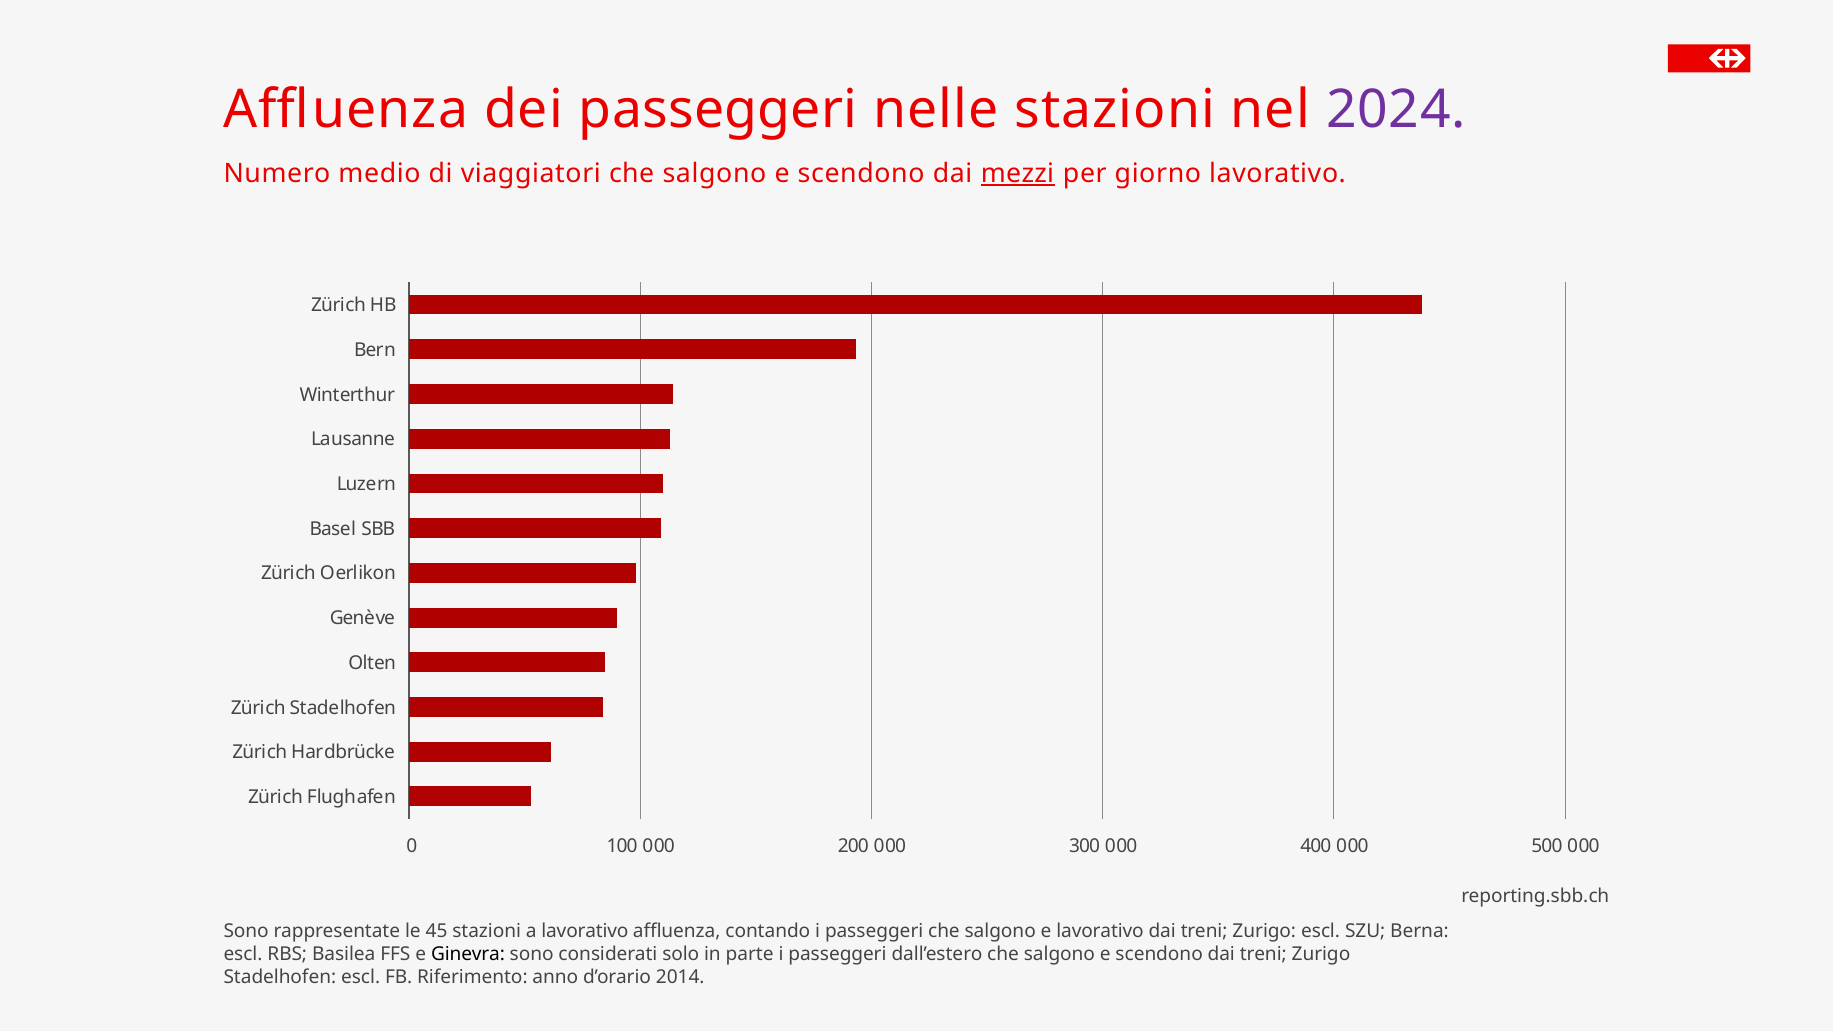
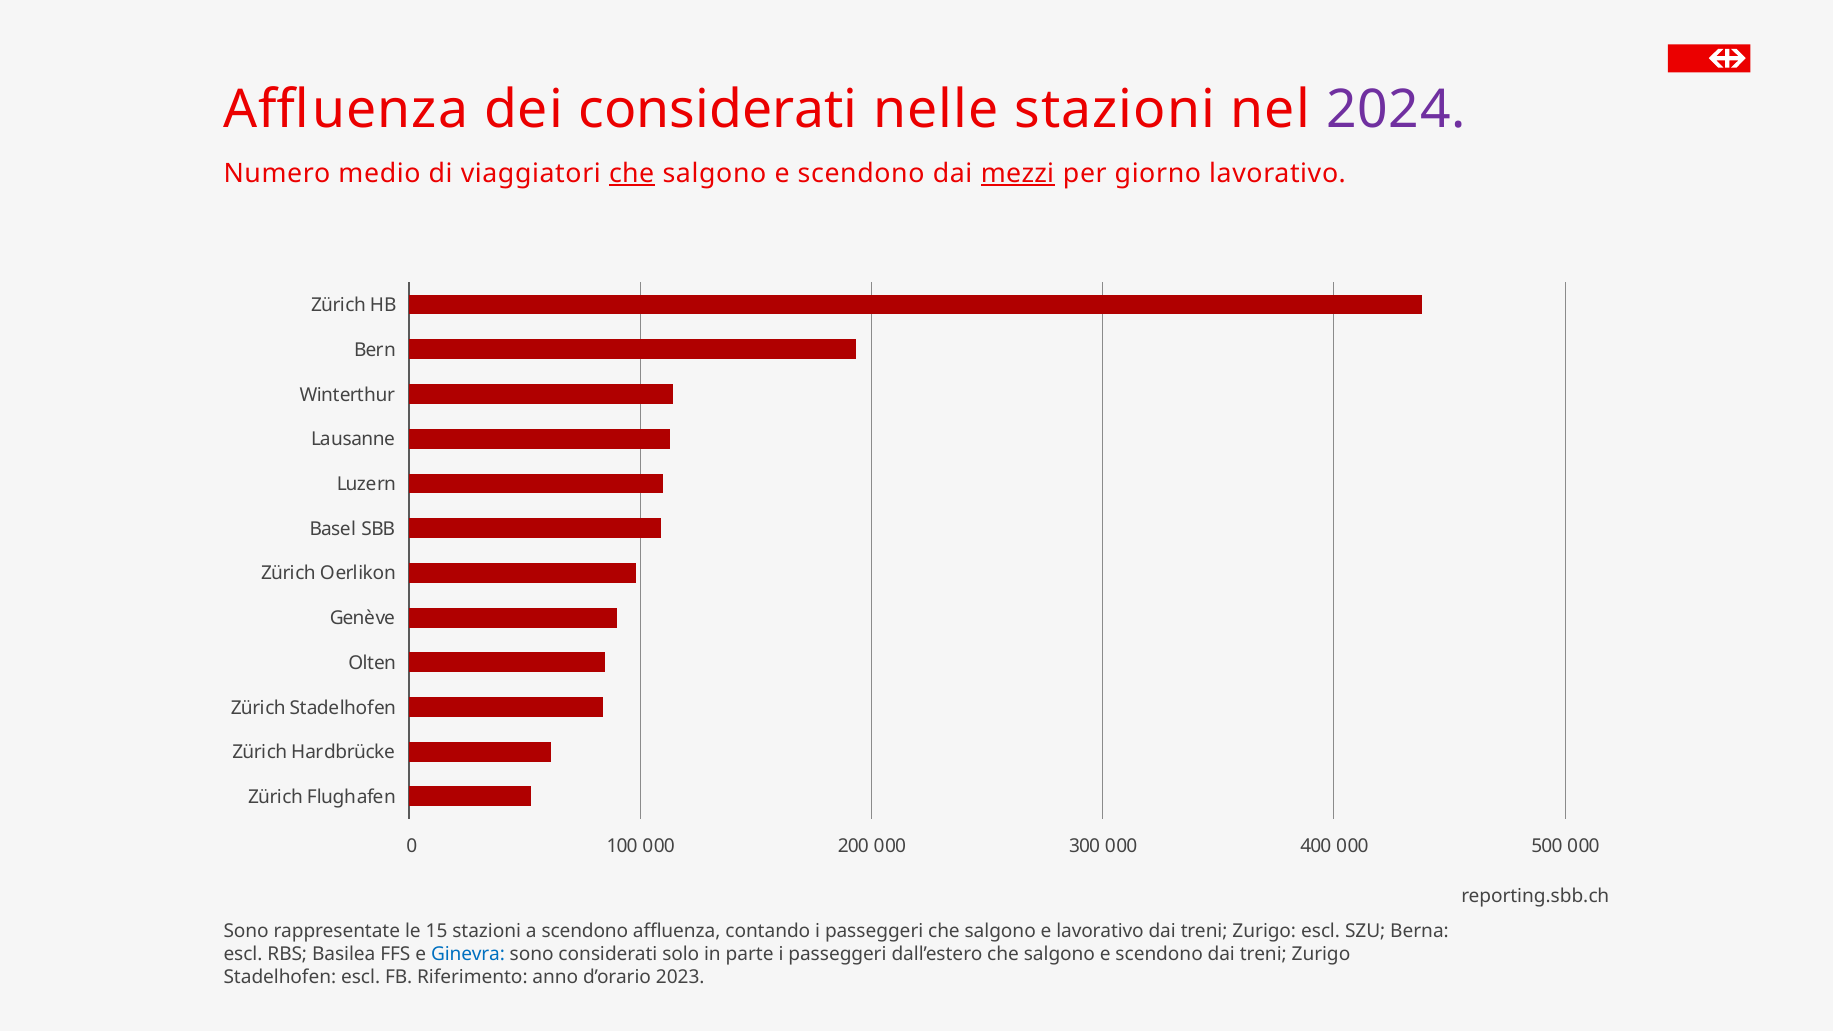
dei passeggeri: passeggeri -> considerati (718, 110)
che underline: none -> present (632, 174)
45: 45 -> 15 (437, 931)
a lavorativo: lavorativo -> scendono (585, 931)
Ginevra colour: black -> blue (468, 954)
2014: 2014 -> 2023 (680, 977)
